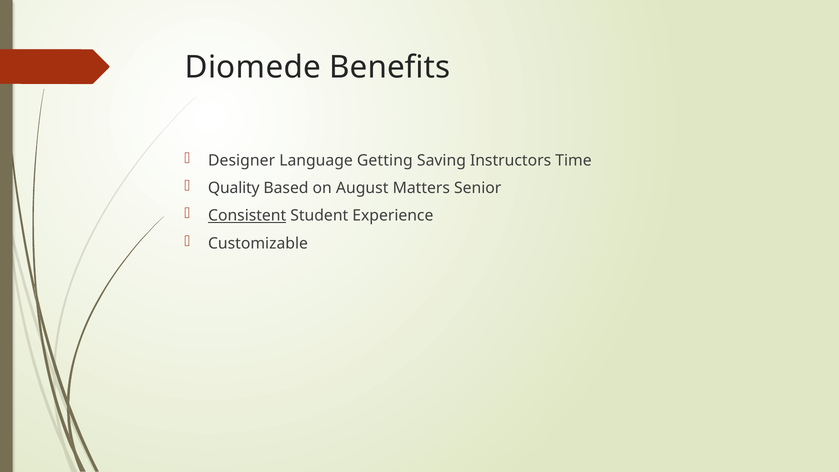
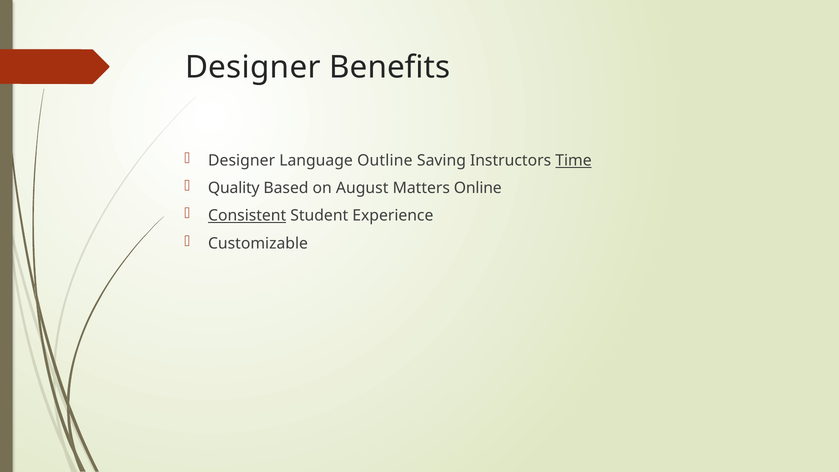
Diomede: Diomede -> Designer (253, 67)
Getting: Getting -> Outline (385, 161)
Time underline: none -> present (573, 161)
Senior: Senior -> Online (478, 188)
